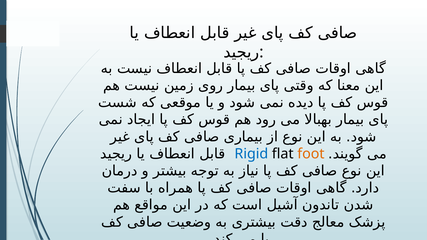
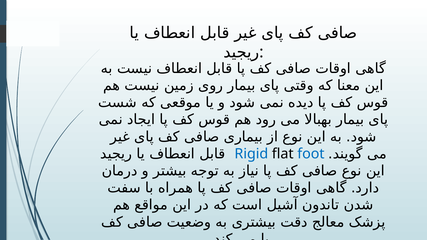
foot colour: orange -> blue (311, 154)
